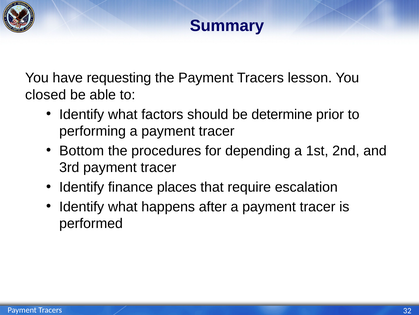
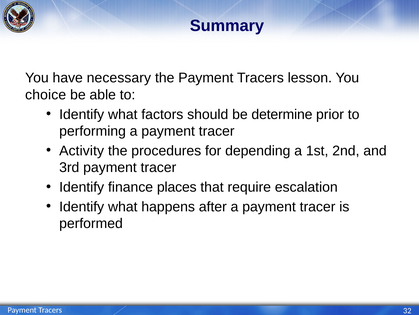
requesting: requesting -> necessary (119, 78)
closed: closed -> choice (46, 95)
Bottom: Bottom -> Activity (82, 150)
